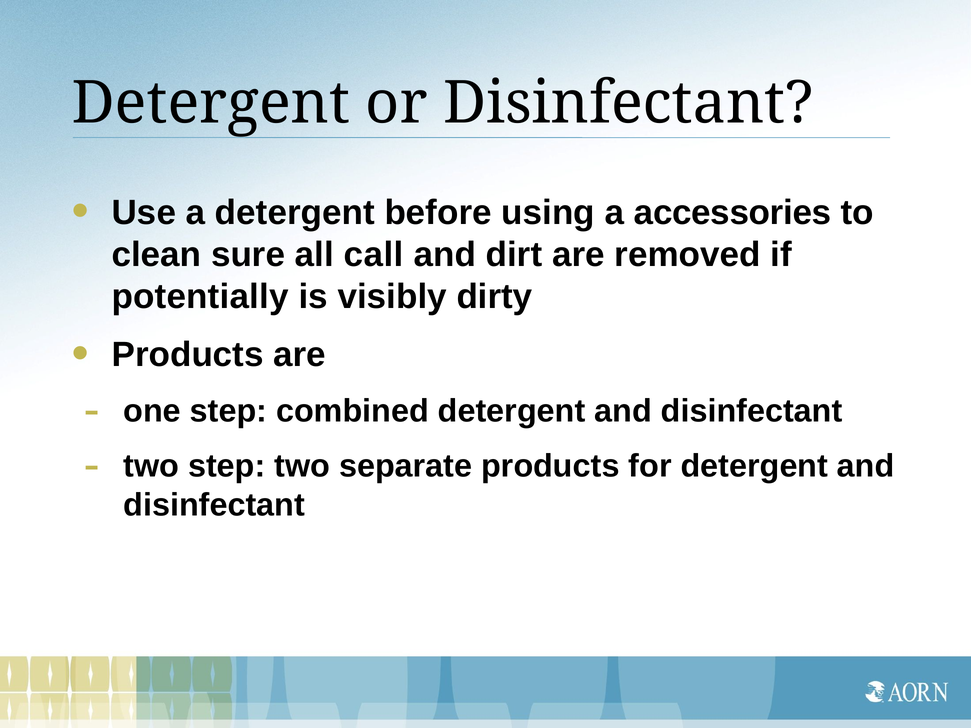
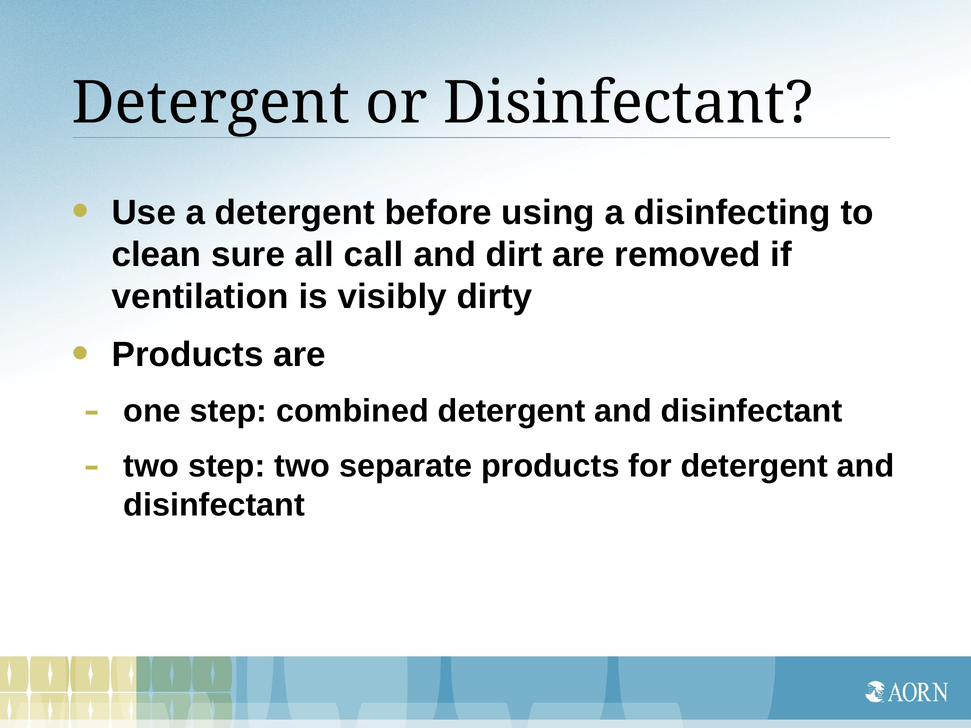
accessories: accessories -> disinfecting (732, 213)
potentially: potentially -> ventilation (200, 297)
